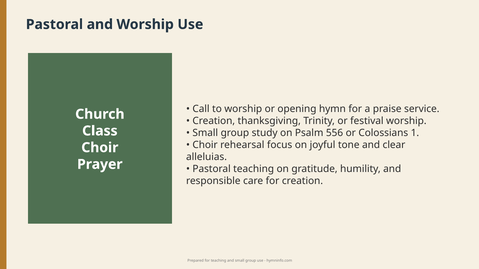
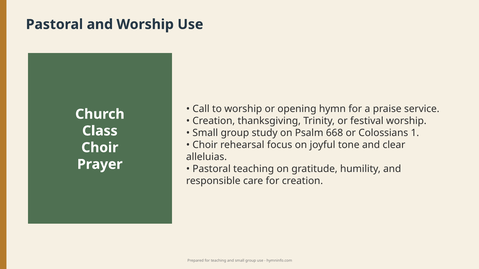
556: 556 -> 668 (334, 133)
